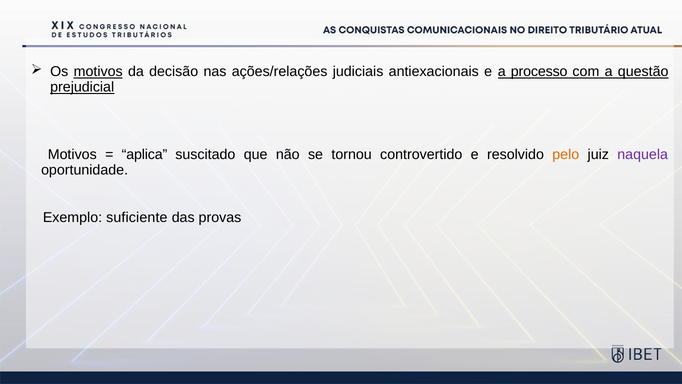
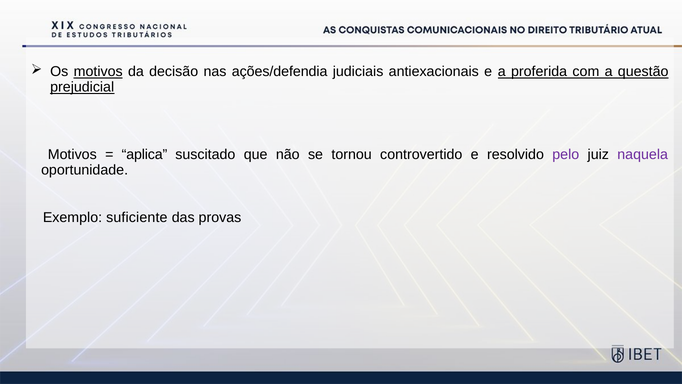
ações/relações: ações/relações -> ações/defendia (280, 72)
processo: processo -> proferida (539, 72)
pelo colour: orange -> purple (566, 154)
